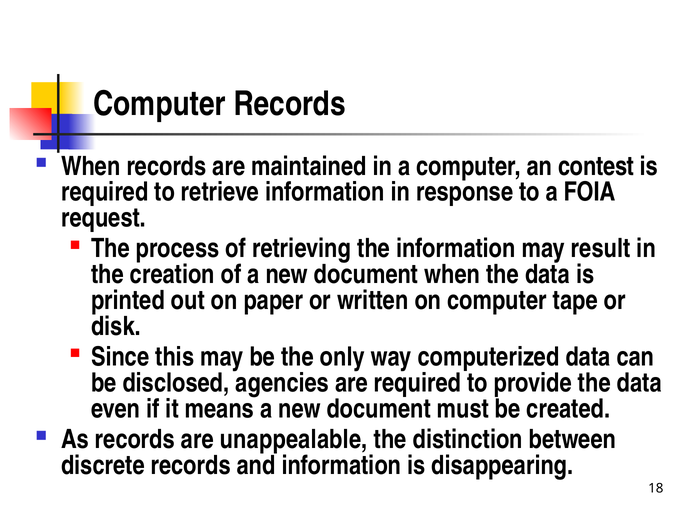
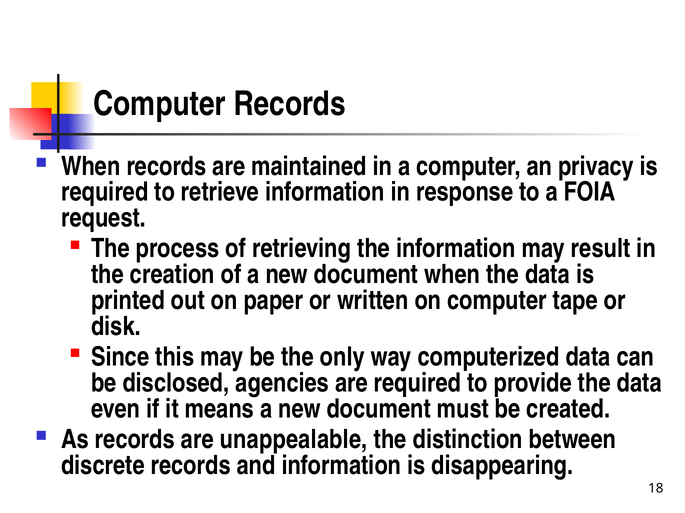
contest: contest -> privacy (596, 167)
